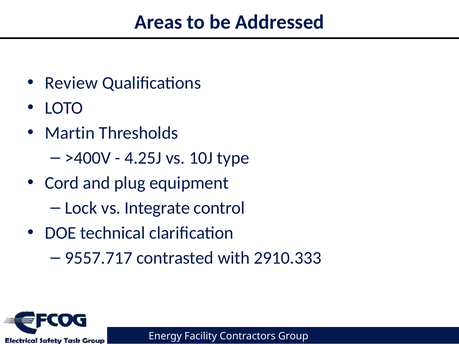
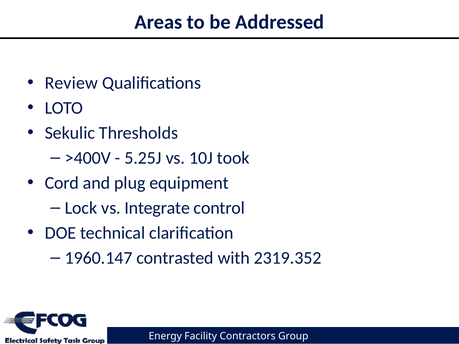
Martin: Martin -> Sekulic (70, 133)
4.25J: 4.25J -> 5.25J (143, 158)
type: type -> took (233, 158)
9557.717: 9557.717 -> 1960.147 (99, 258)
2910.333: 2910.333 -> 2319.352 (288, 258)
